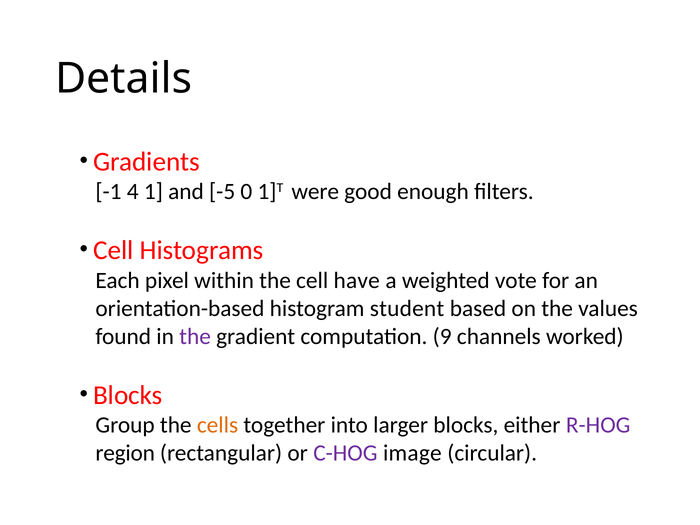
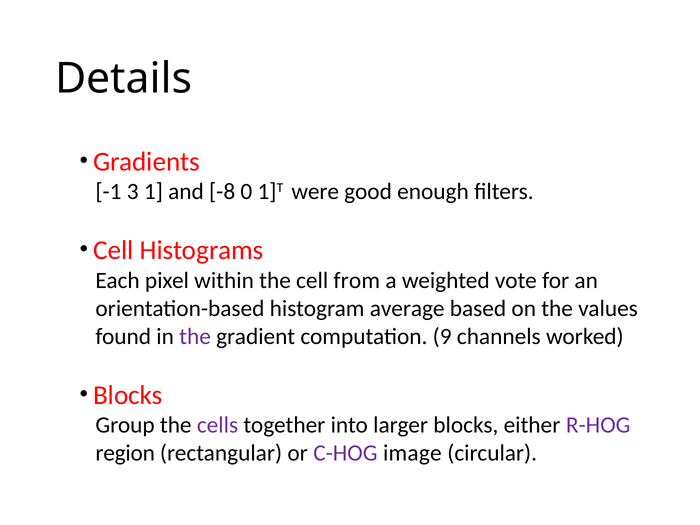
4: 4 -> 3 (133, 192)
-5: -5 -> -8 (222, 192)
have: have -> from (357, 280)
student: student -> average (407, 308)
cells colour: orange -> purple (218, 425)
